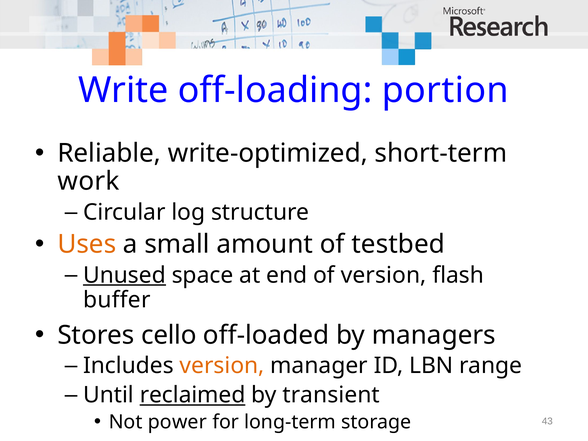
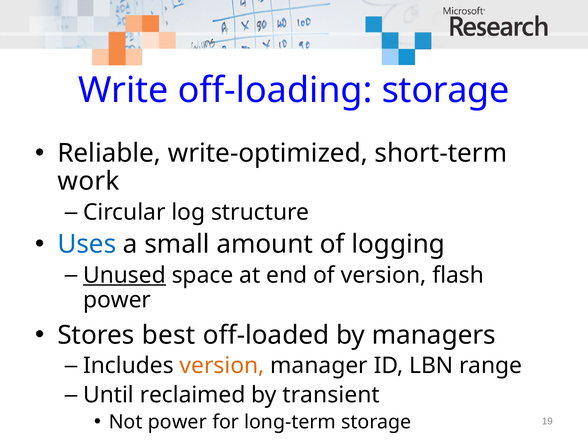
off-loading portion: portion -> storage (446, 90)
Uses colour: orange -> blue (87, 244)
testbed: testbed -> logging (398, 244)
buffer: buffer -> power (117, 300)
cello: cello -> best (169, 335)
reclaimed underline: present -> none (193, 395)
43: 43 -> 19 (547, 421)
